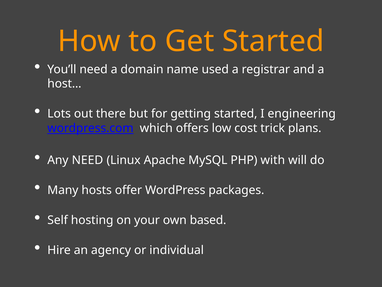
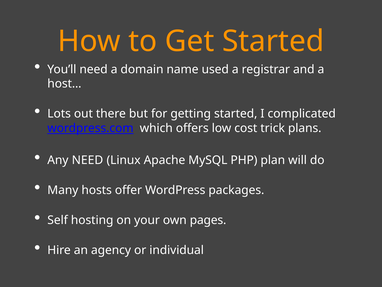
engineering: engineering -> complicated (302, 114)
with: with -> plan (273, 160)
based: based -> pages (208, 220)
